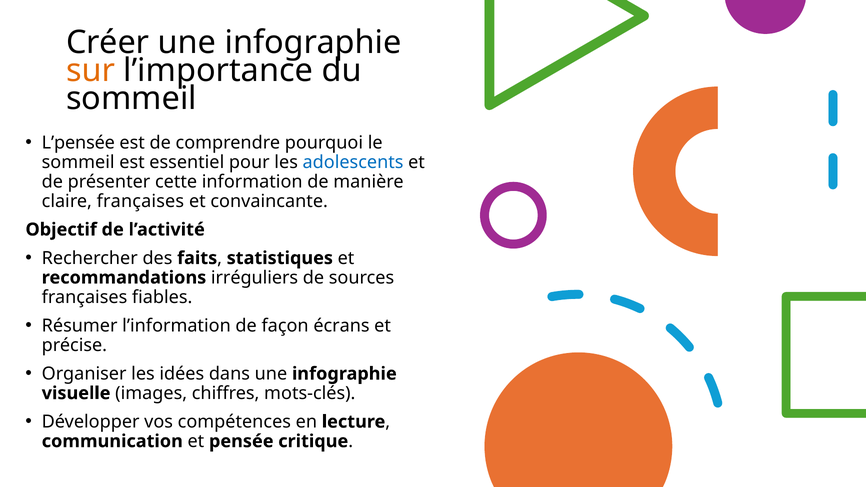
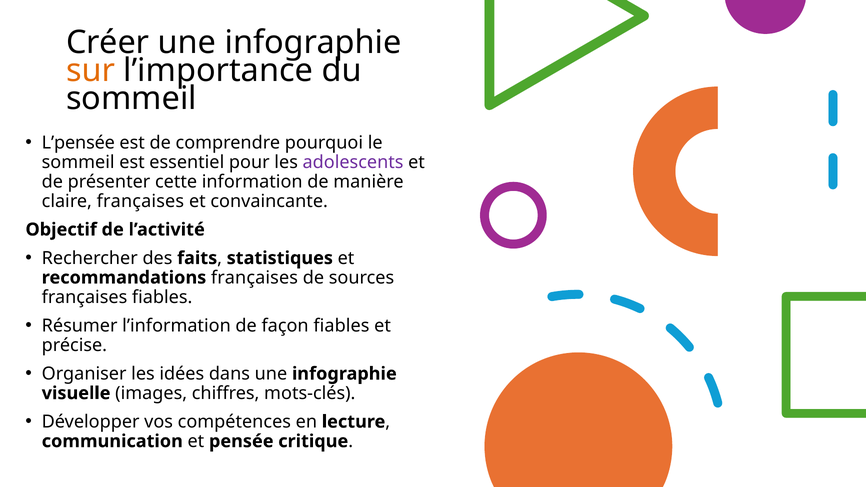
adolescents colour: blue -> purple (353, 162)
recommandations irréguliers: irréguliers -> françaises (254, 278)
façon écrans: écrans -> fiables (341, 326)
